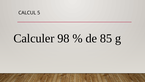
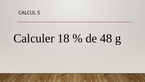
98: 98 -> 18 (63, 38)
85: 85 -> 48 (106, 38)
